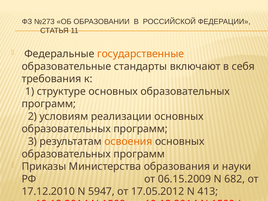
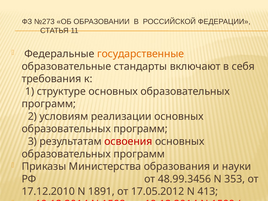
освоения colour: orange -> red (128, 141)
06.15.2009: 06.15.2009 -> 48.99.3456 (184, 179)
682: 682 -> 353 (235, 179)
5947: 5947 -> 1891 (101, 192)
